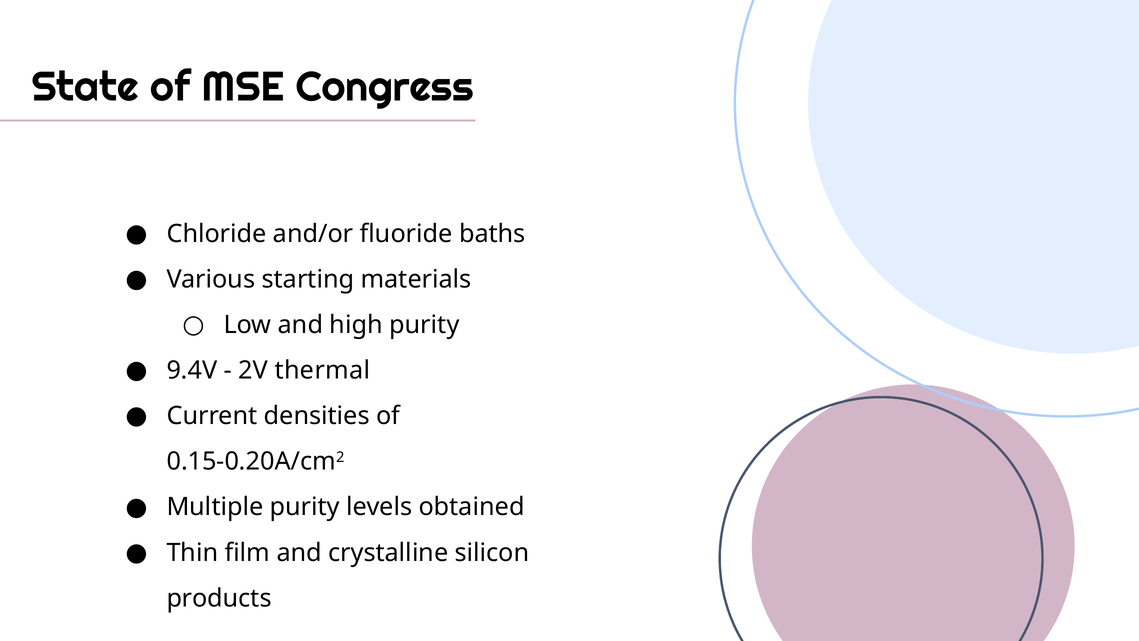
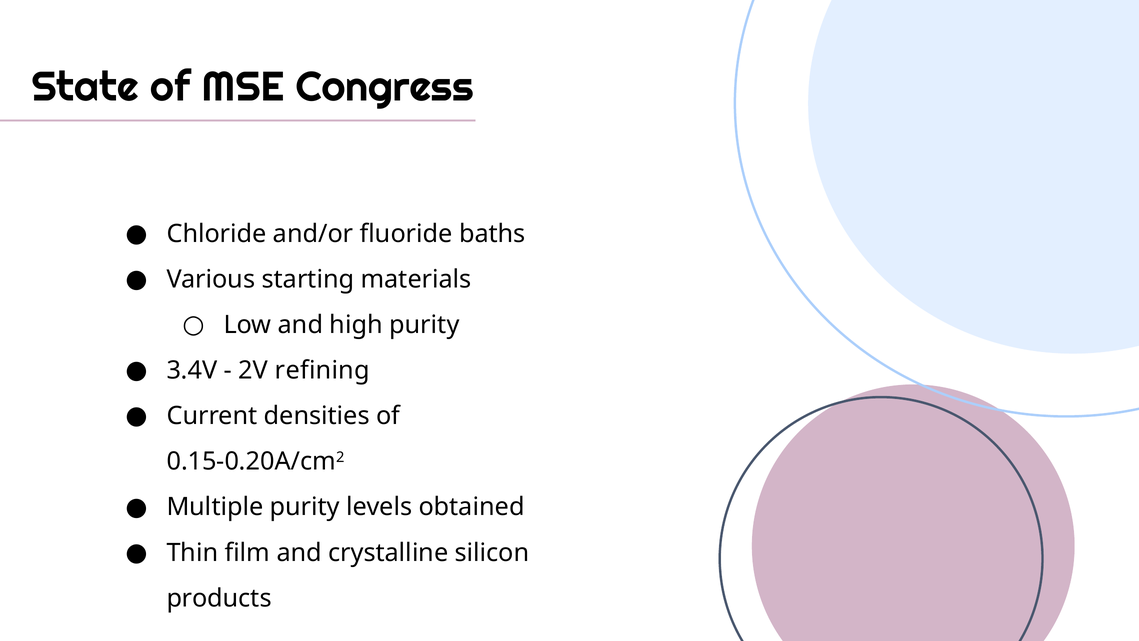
9.4V: 9.4V -> 3.4V (192, 370)
thermal: thermal -> refining (322, 370)
